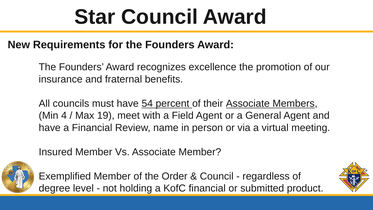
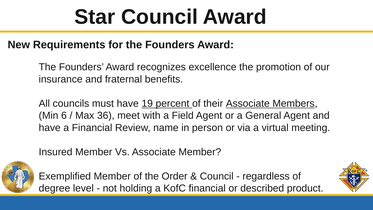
54: 54 -> 19 (147, 103)
4: 4 -> 6 (64, 116)
19: 19 -> 36 (106, 116)
submitted: submitted -> described (262, 188)
